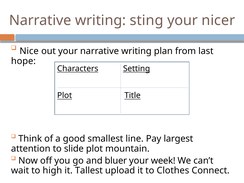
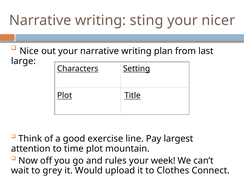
hope: hope -> large (23, 61)
smallest: smallest -> exercise (105, 139)
slide: slide -> time (74, 149)
bluer: bluer -> rules (116, 161)
high: high -> grey (52, 171)
Tallest: Tallest -> Would (89, 171)
